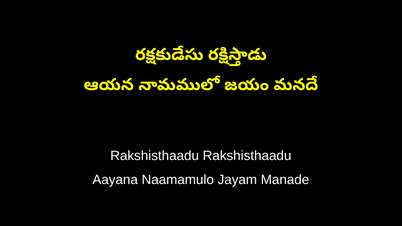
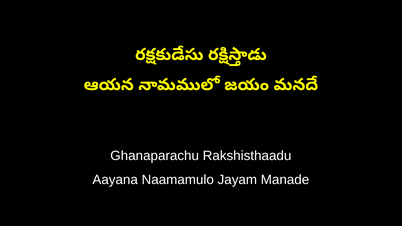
Rakshisthaadu: Rakshisthaadu -> Ghanaparachu (155, 156)
